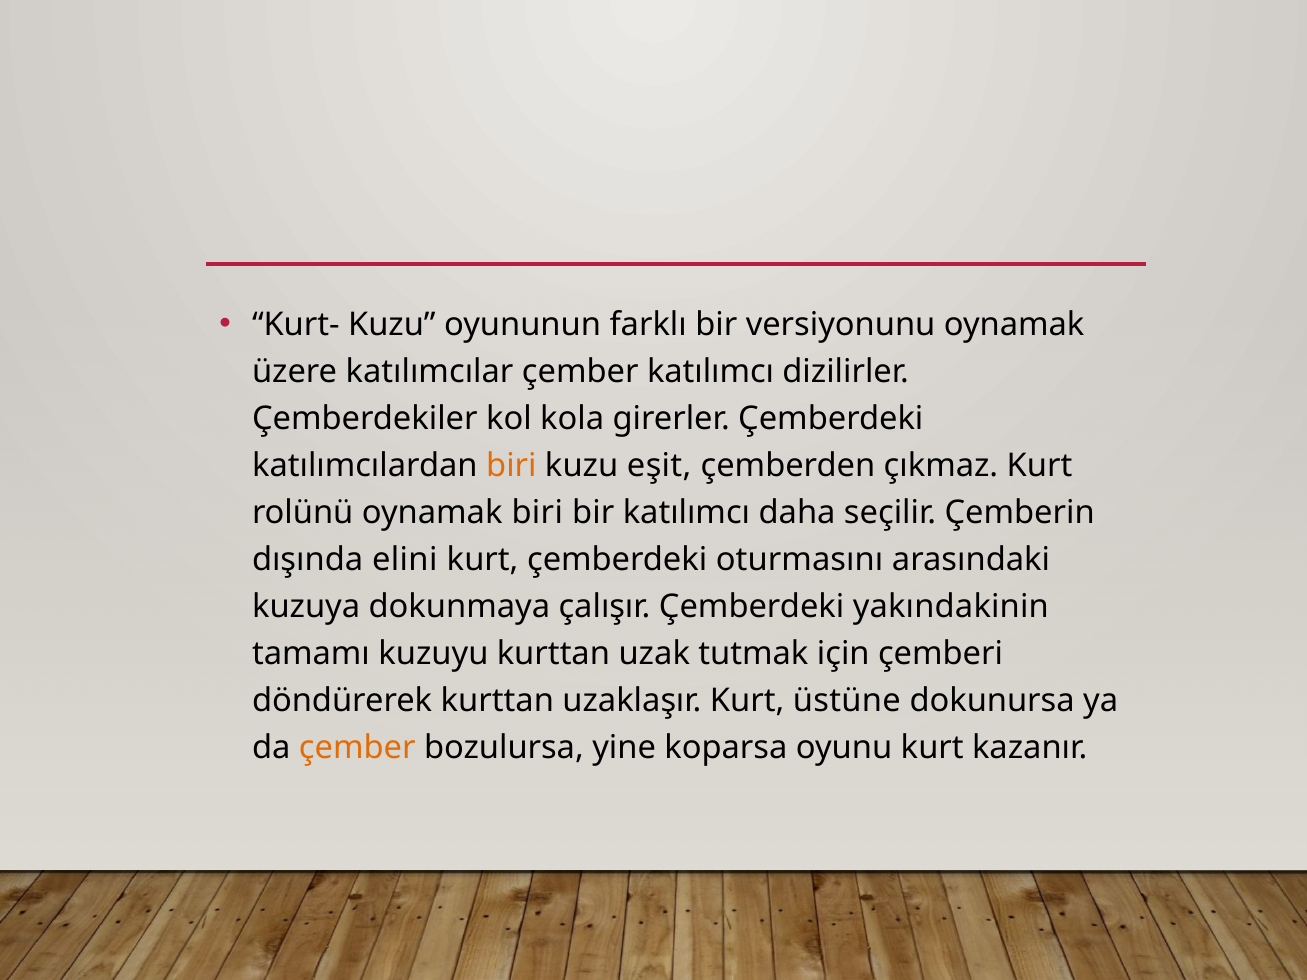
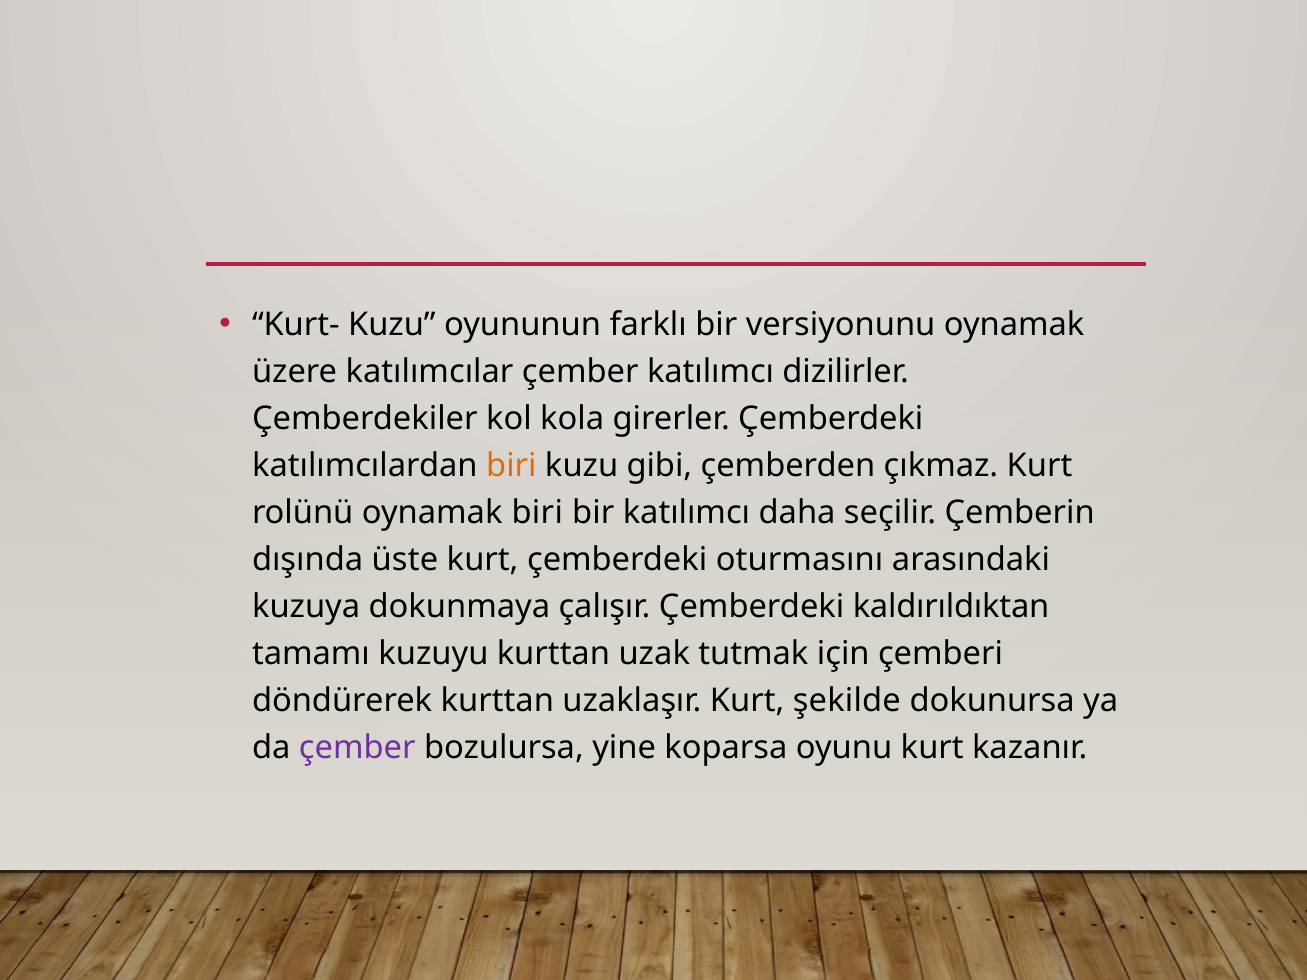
eşit: eşit -> gibi (659, 465)
elini: elini -> üste (405, 560)
yakındakinin: yakındakinin -> kaldırıldıktan (951, 607)
üstüne: üstüne -> şekilde (847, 701)
çember colour: orange -> purple (357, 748)
